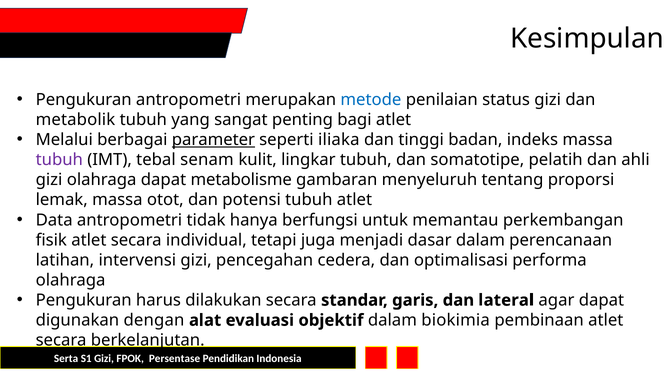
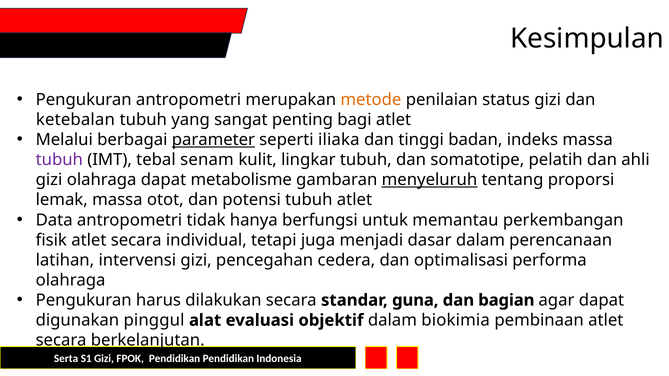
metode colour: blue -> orange (371, 100)
metabolik: metabolik -> ketebalan (75, 120)
menyeluruh underline: none -> present (430, 180)
garis: garis -> guna (415, 300)
lateral: lateral -> bagian (506, 300)
dengan: dengan -> pinggul (154, 321)
FPOK Persentase: Persentase -> Pendidikan (175, 359)
